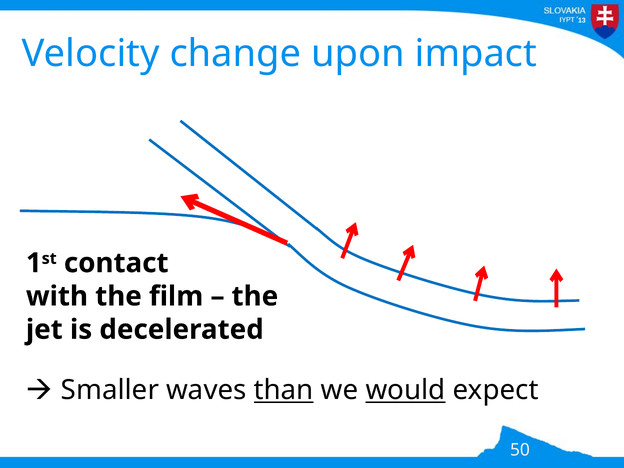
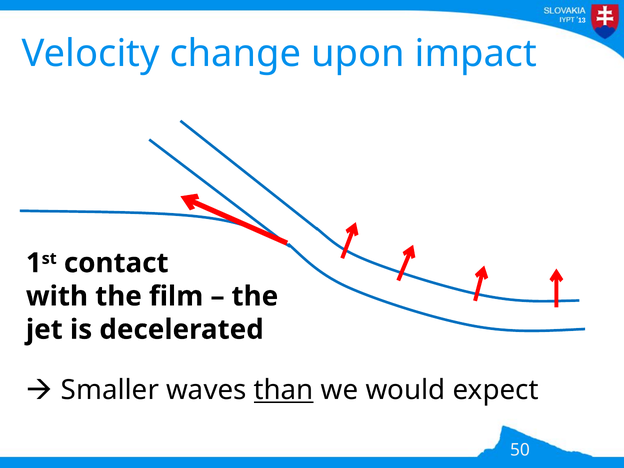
would underline: present -> none (406, 390)
